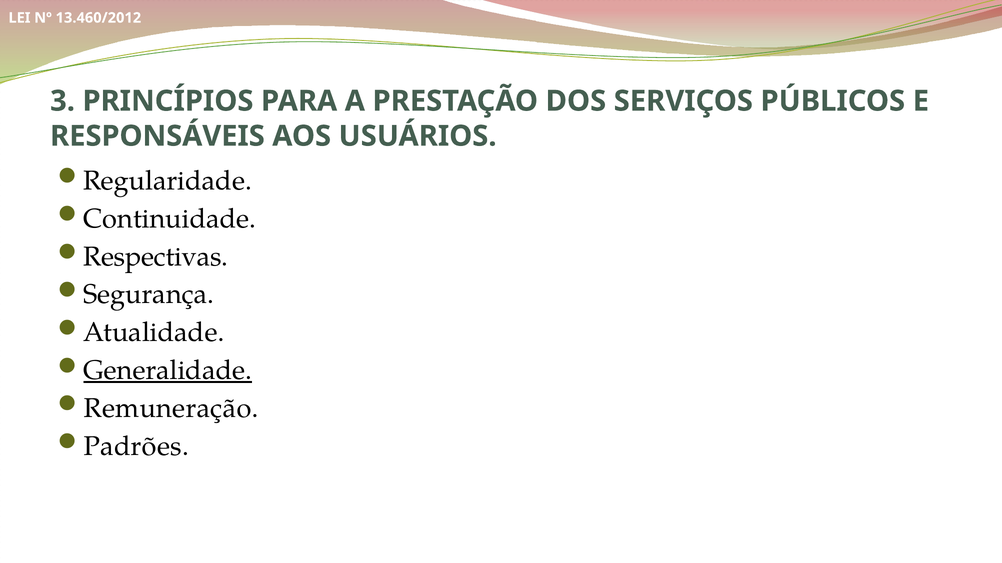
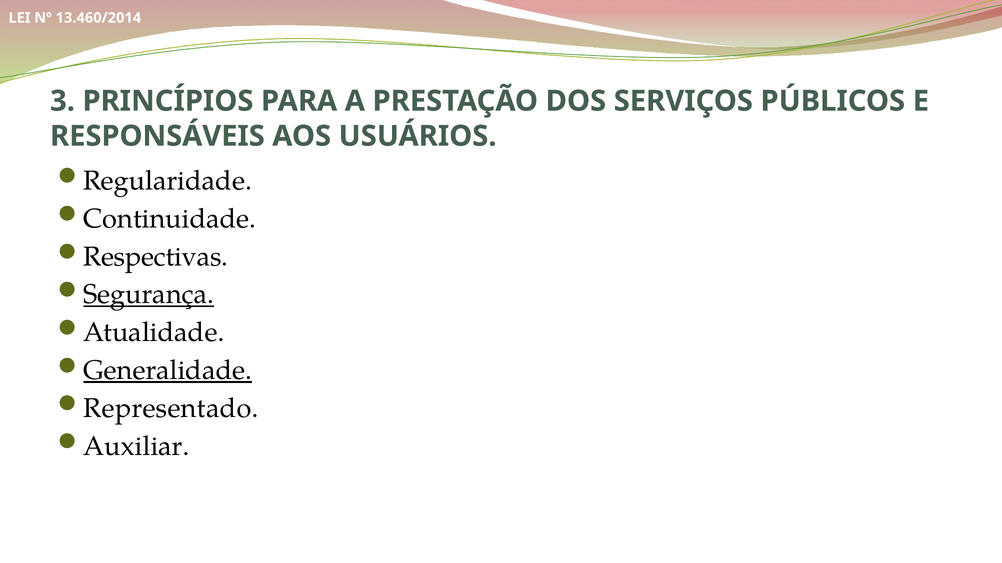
13.460/2012: 13.460/2012 -> 13.460/2014 (98, 18)
Segurança underline: none -> present (149, 295)
Remuneração: Remuneração -> Representado (171, 409)
Padrões: Padrões -> Auxiliar (136, 447)
